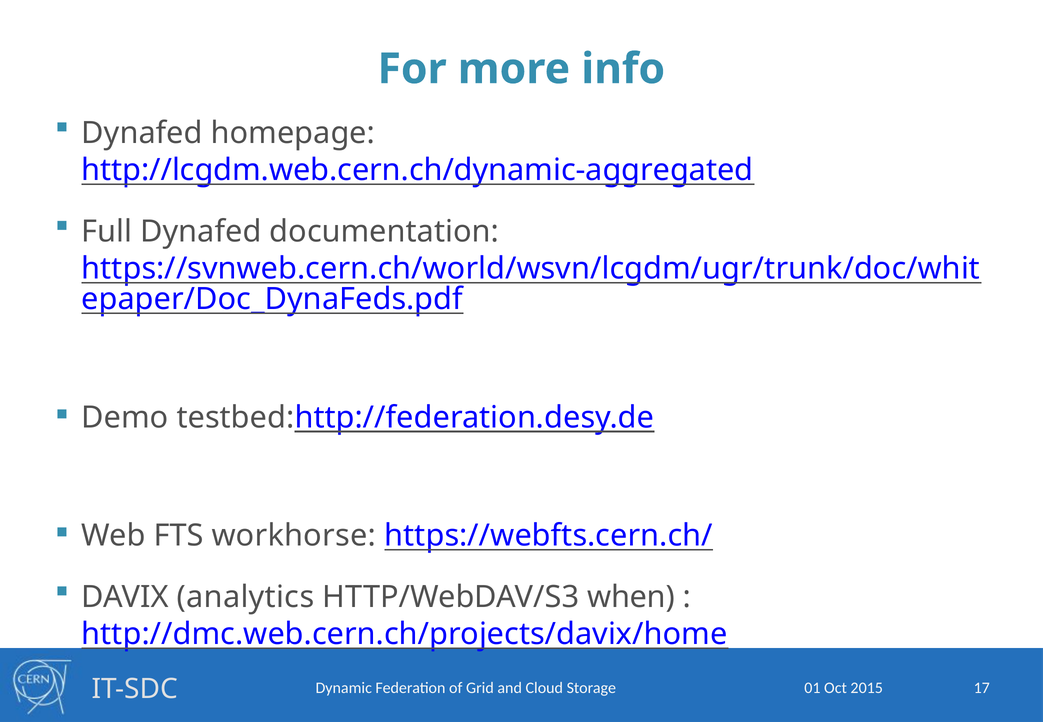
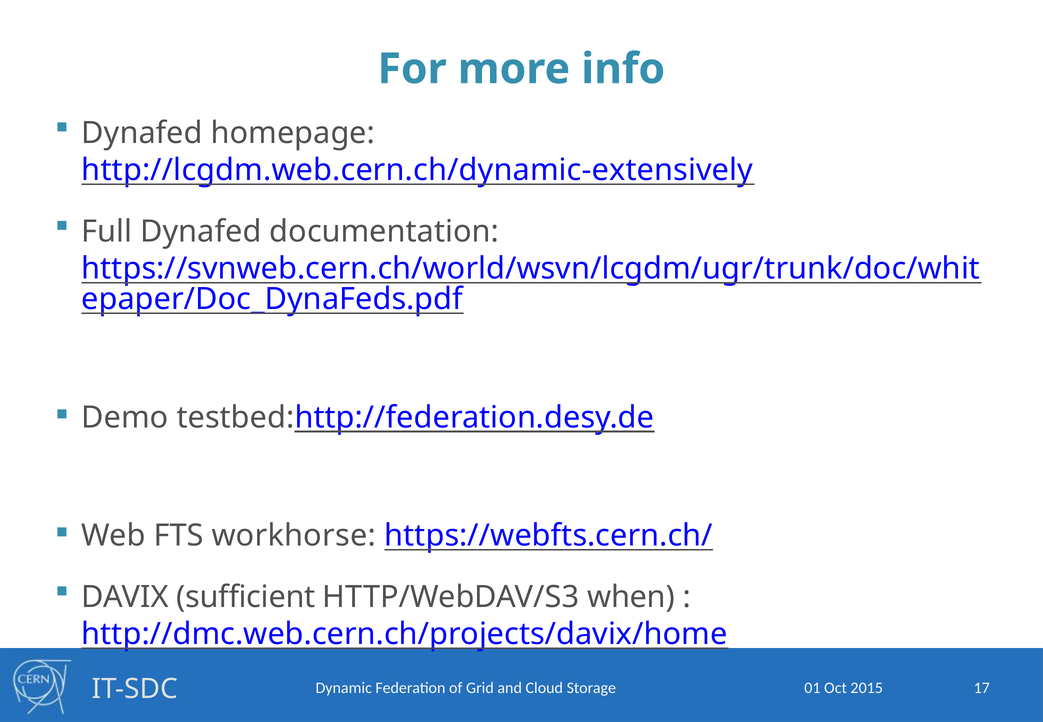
http://lcgdm.web.cern.ch/dynamic-aggregated: http://lcgdm.web.cern.ch/dynamic-aggregated -> http://lcgdm.web.cern.ch/dynamic-extensively (417, 170)
analytics: analytics -> sufficient (246, 597)
